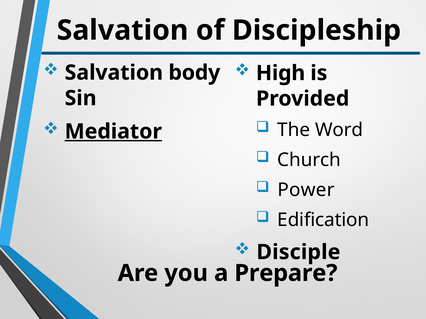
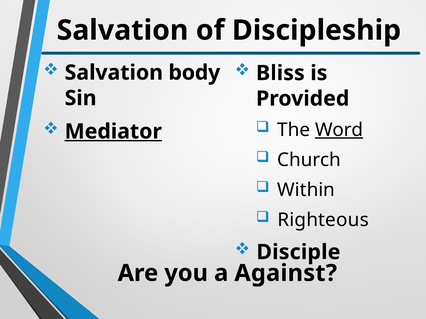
High: High -> Bliss (280, 73)
Word underline: none -> present (339, 130)
Power: Power -> Within (306, 190)
Edification: Edification -> Righteous (323, 220)
Prepare: Prepare -> Against (286, 274)
